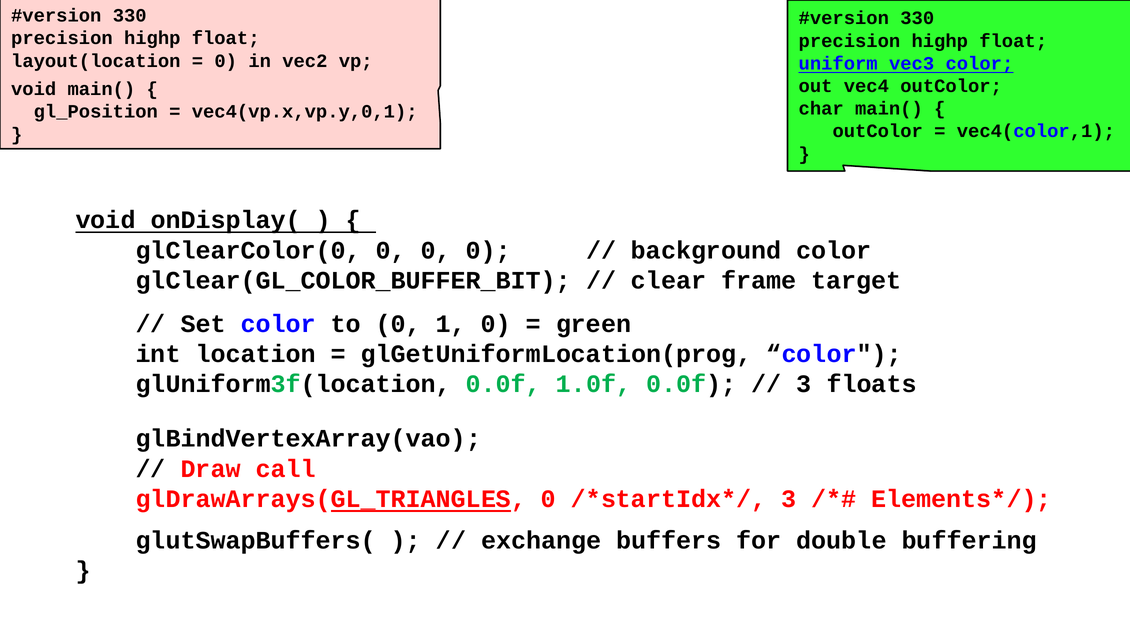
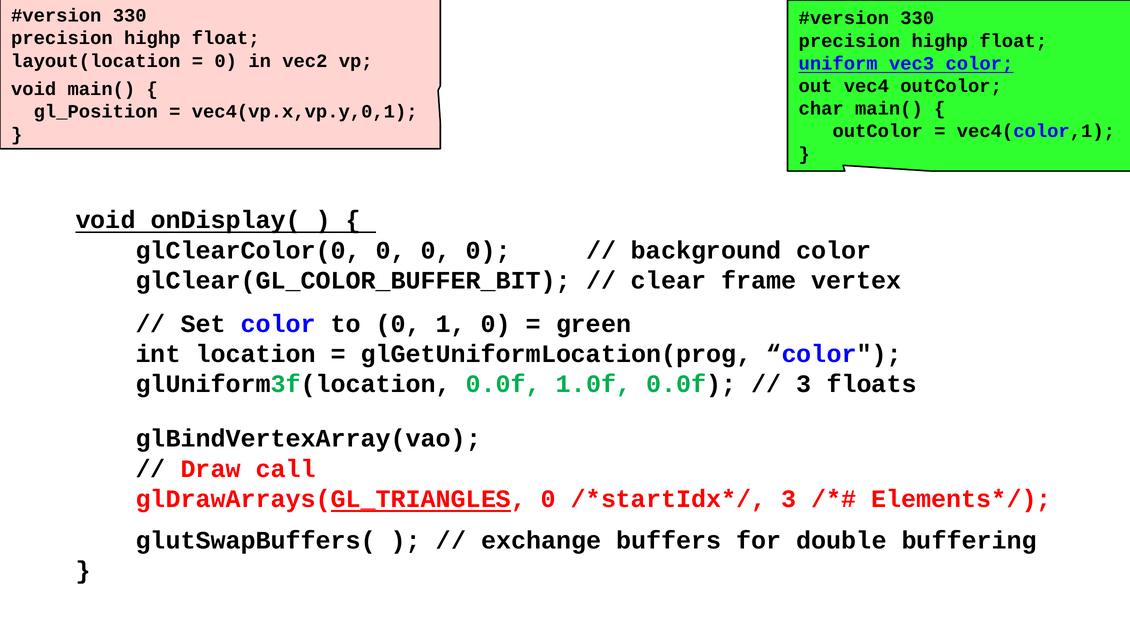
target: target -> vertex (856, 280)
